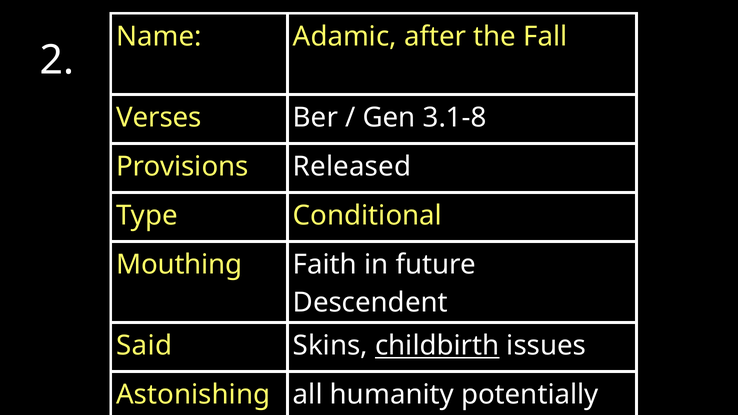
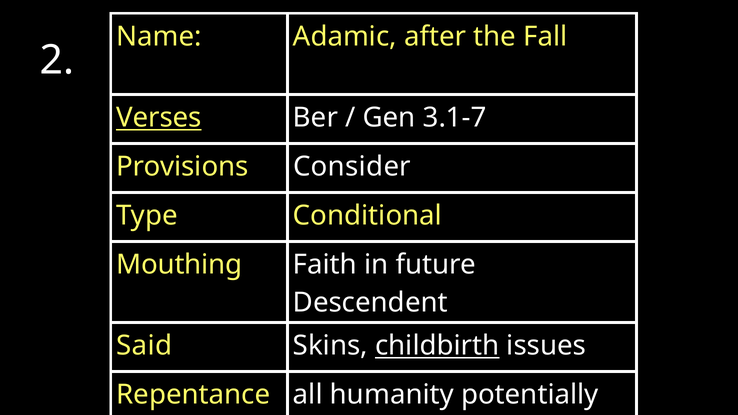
Verses underline: none -> present (159, 118)
3.1-8: 3.1-8 -> 3.1-7 (455, 118)
Released: Released -> Consider (352, 167)
Astonishing: Astonishing -> Repentance (193, 395)
